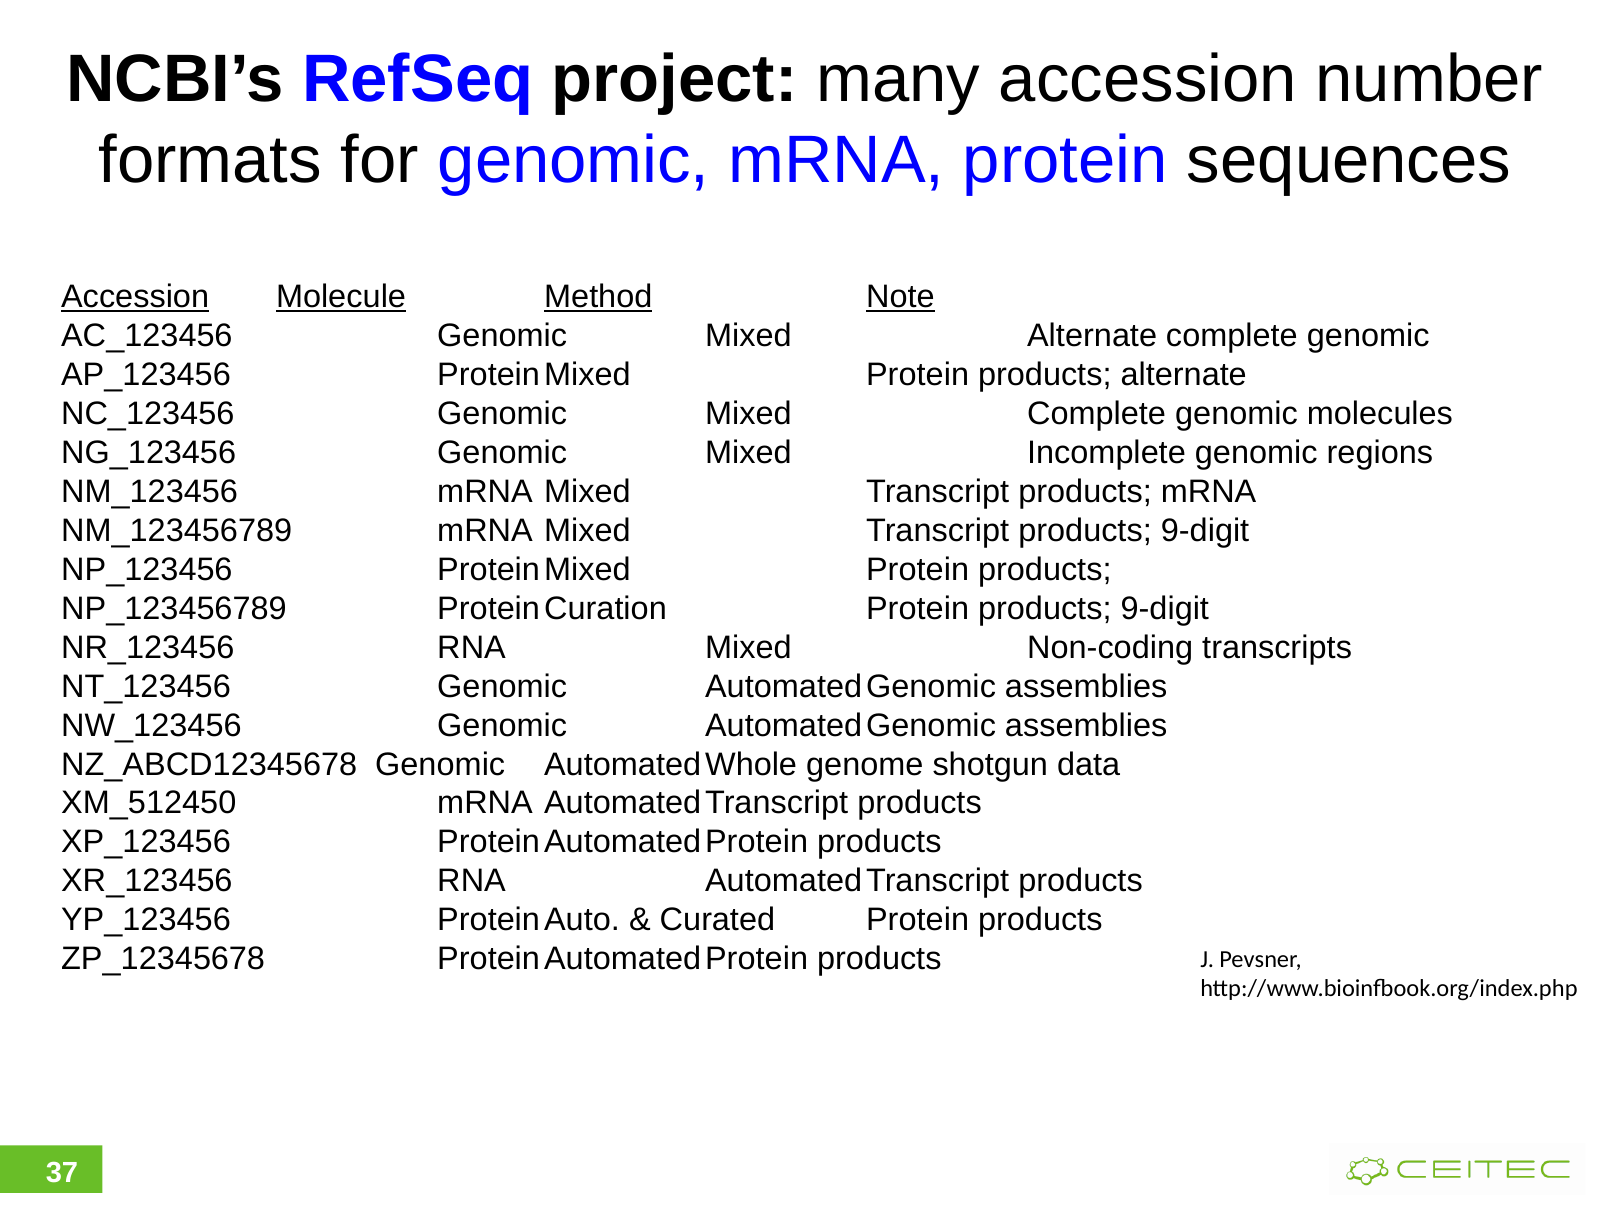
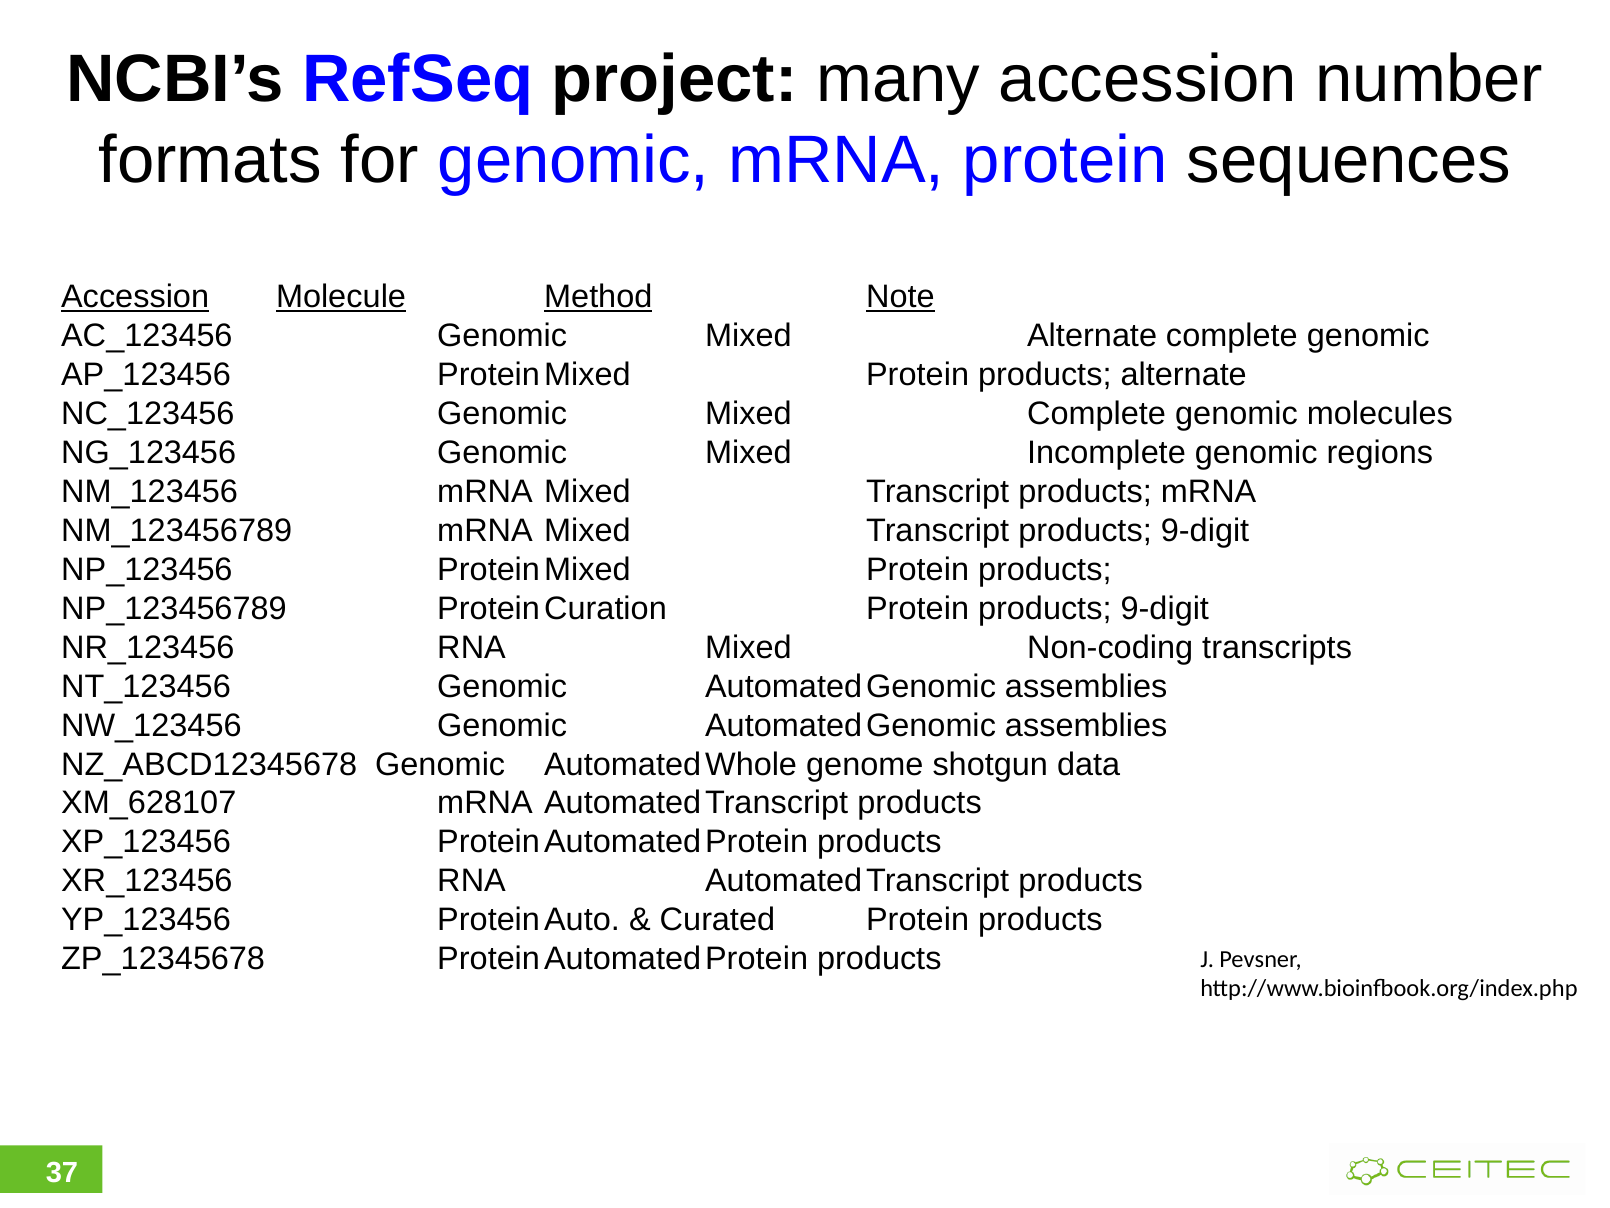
XM_512450: XM_512450 -> XM_628107 (149, 803)
